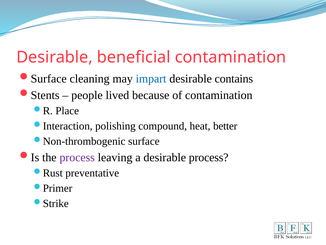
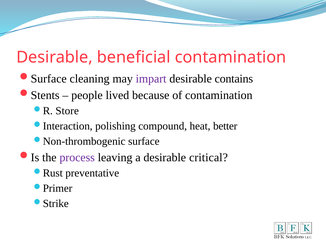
impart colour: blue -> purple (151, 79)
Place: Place -> Store (67, 111)
desirable process: process -> critical (209, 157)
